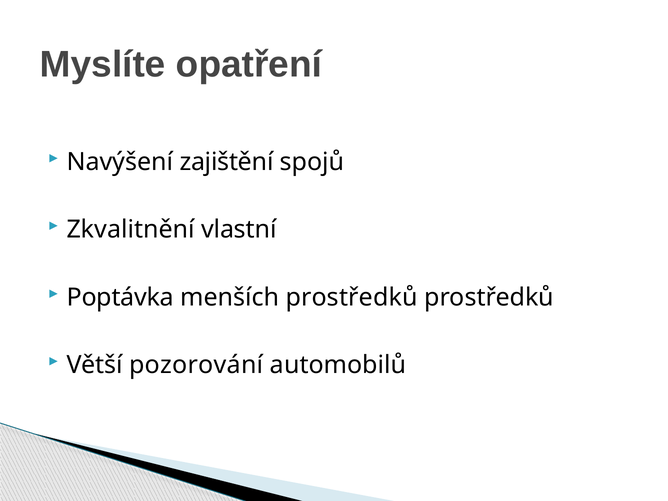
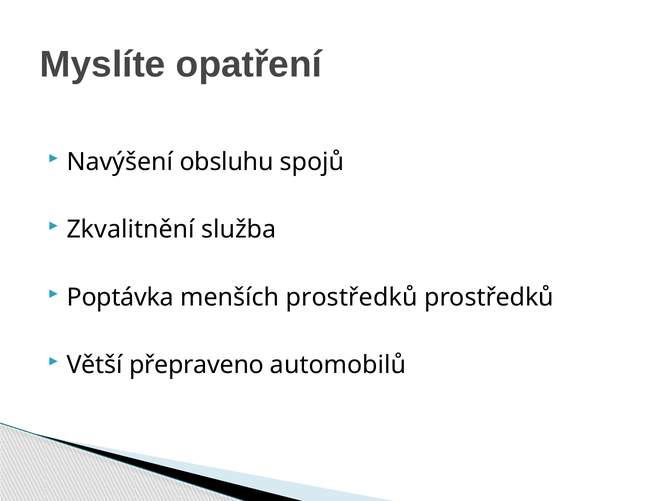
zajištění: zajištění -> obsluhu (227, 162)
vlastní: vlastní -> služba (239, 230)
pozorování: pozorování -> přepraveno (196, 365)
